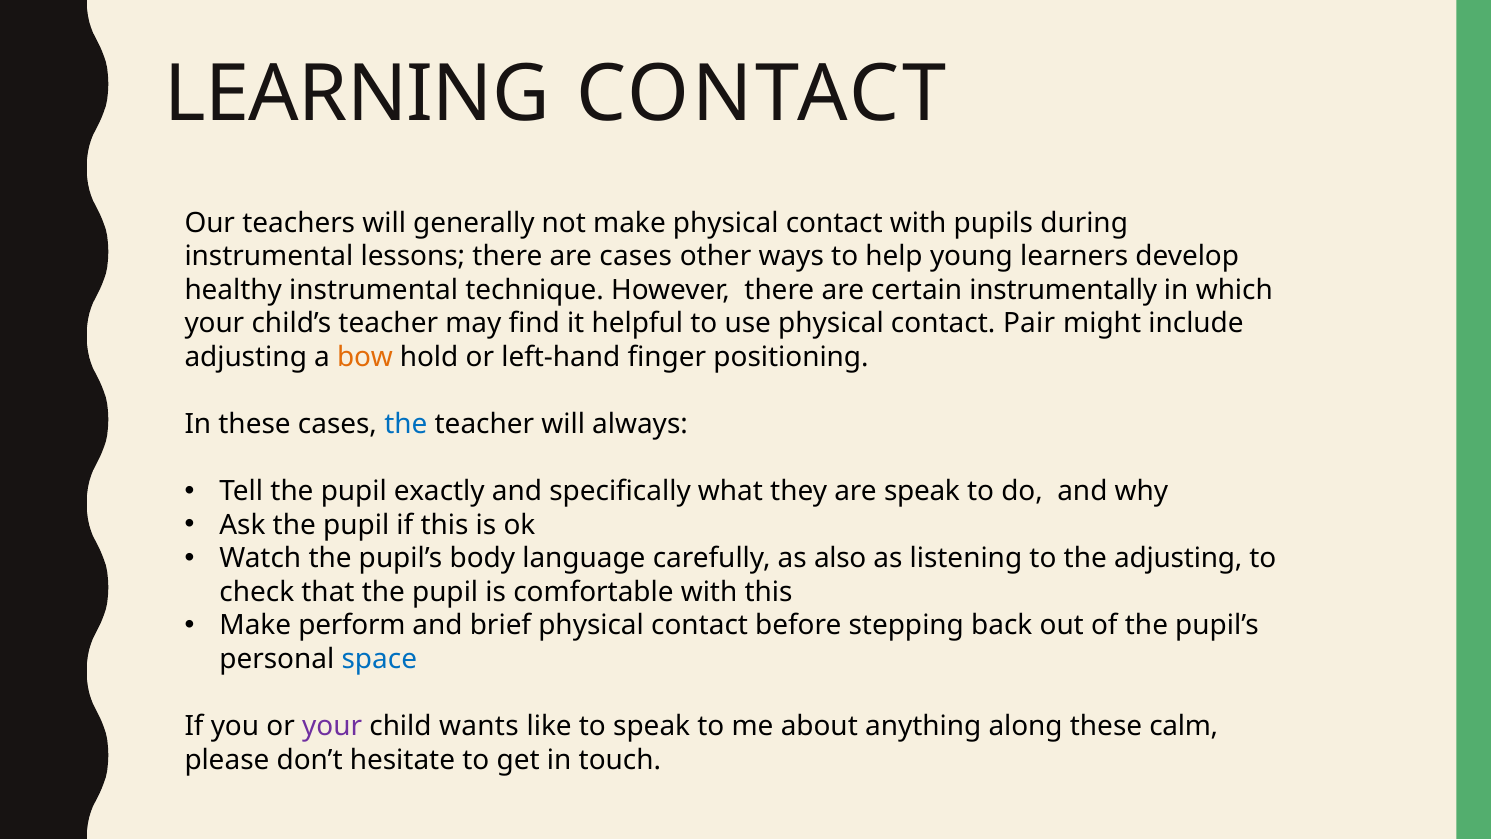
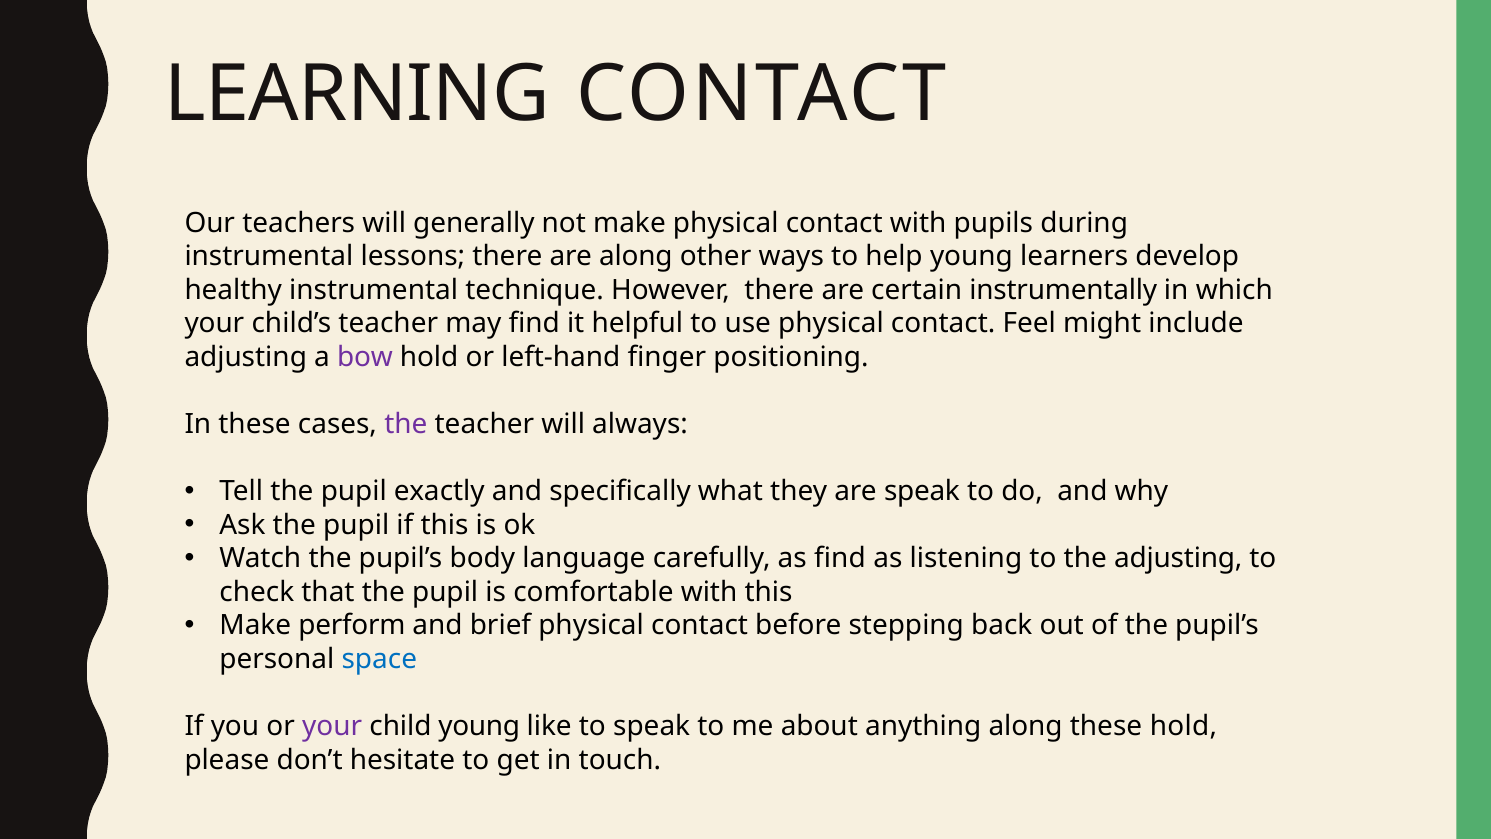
are cases: cases -> along (636, 256)
Pair: Pair -> Feel (1029, 323)
bow colour: orange -> purple (365, 357)
the colour: blue -> purple (406, 424)
as also: also -> find (840, 558)
child wants: wants -> young (479, 726)
these calm: calm -> hold (1183, 726)
